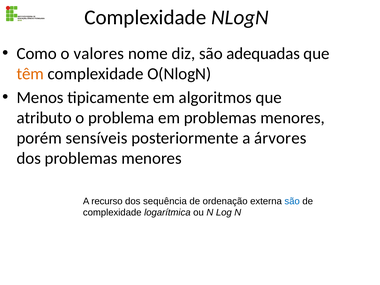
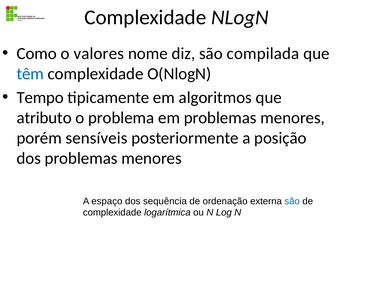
adequadas: adequadas -> compilada (263, 54)
têm colour: orange -> blue (30, 74)
Menos: Menos -> Tempo (40, 97)
árvores: árvores -> posição (280, 138)
recurso: recurso -> espaço (107, 201)
